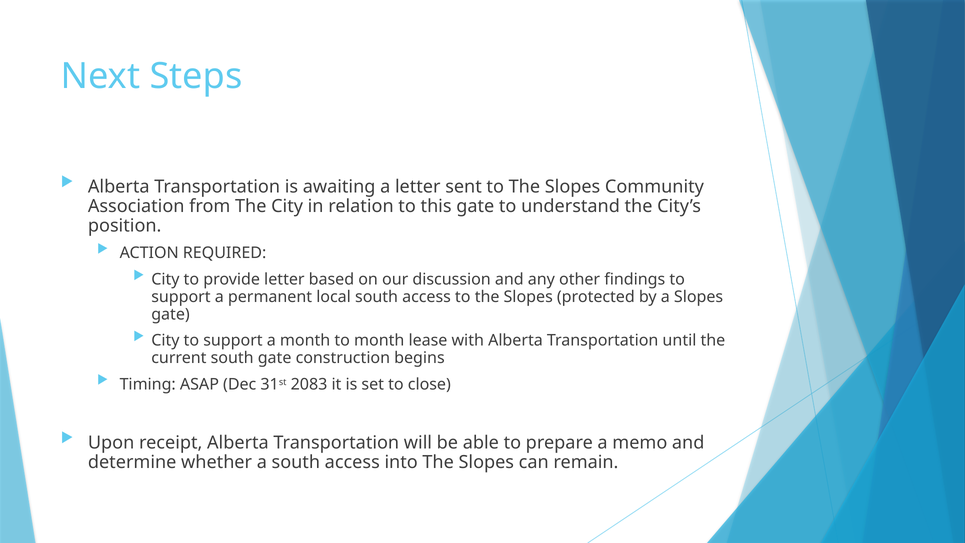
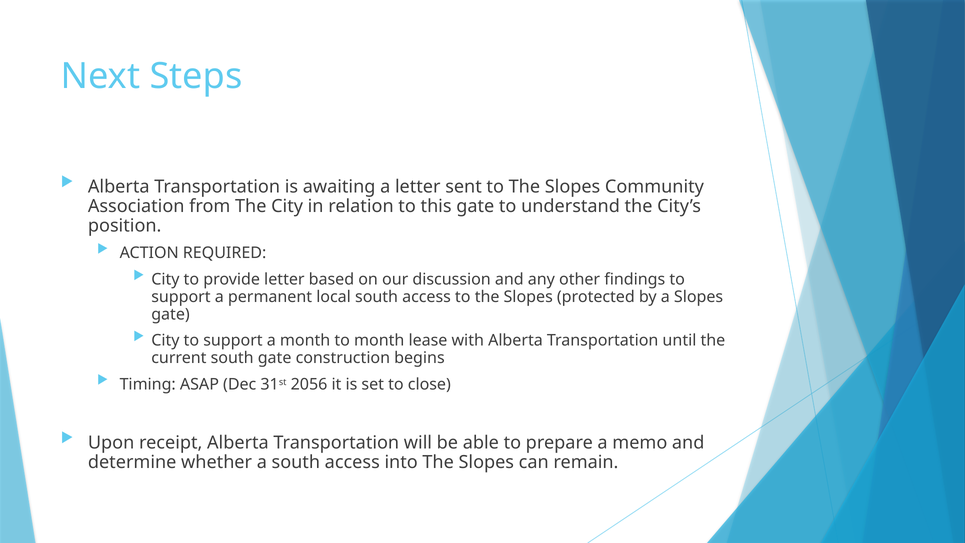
2083: 2083 -> 2056 (309, 384)
